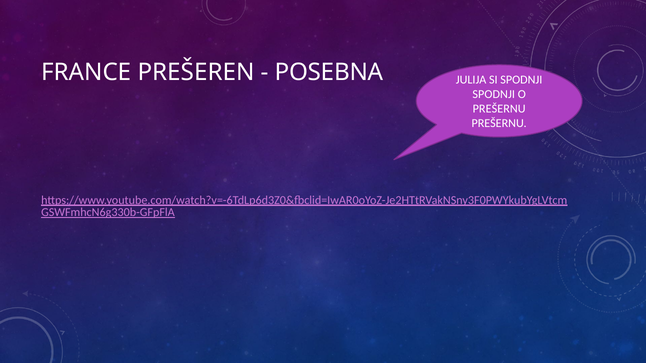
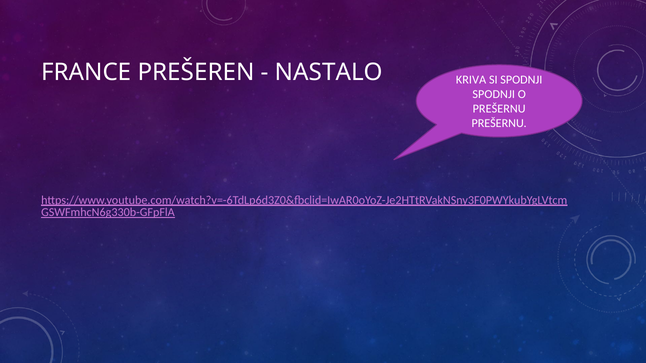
POSEBNA: POSEBNA -> NASTALO (329, 73)
JULIJA: JULIJA -> KRIVA (471, 80)
